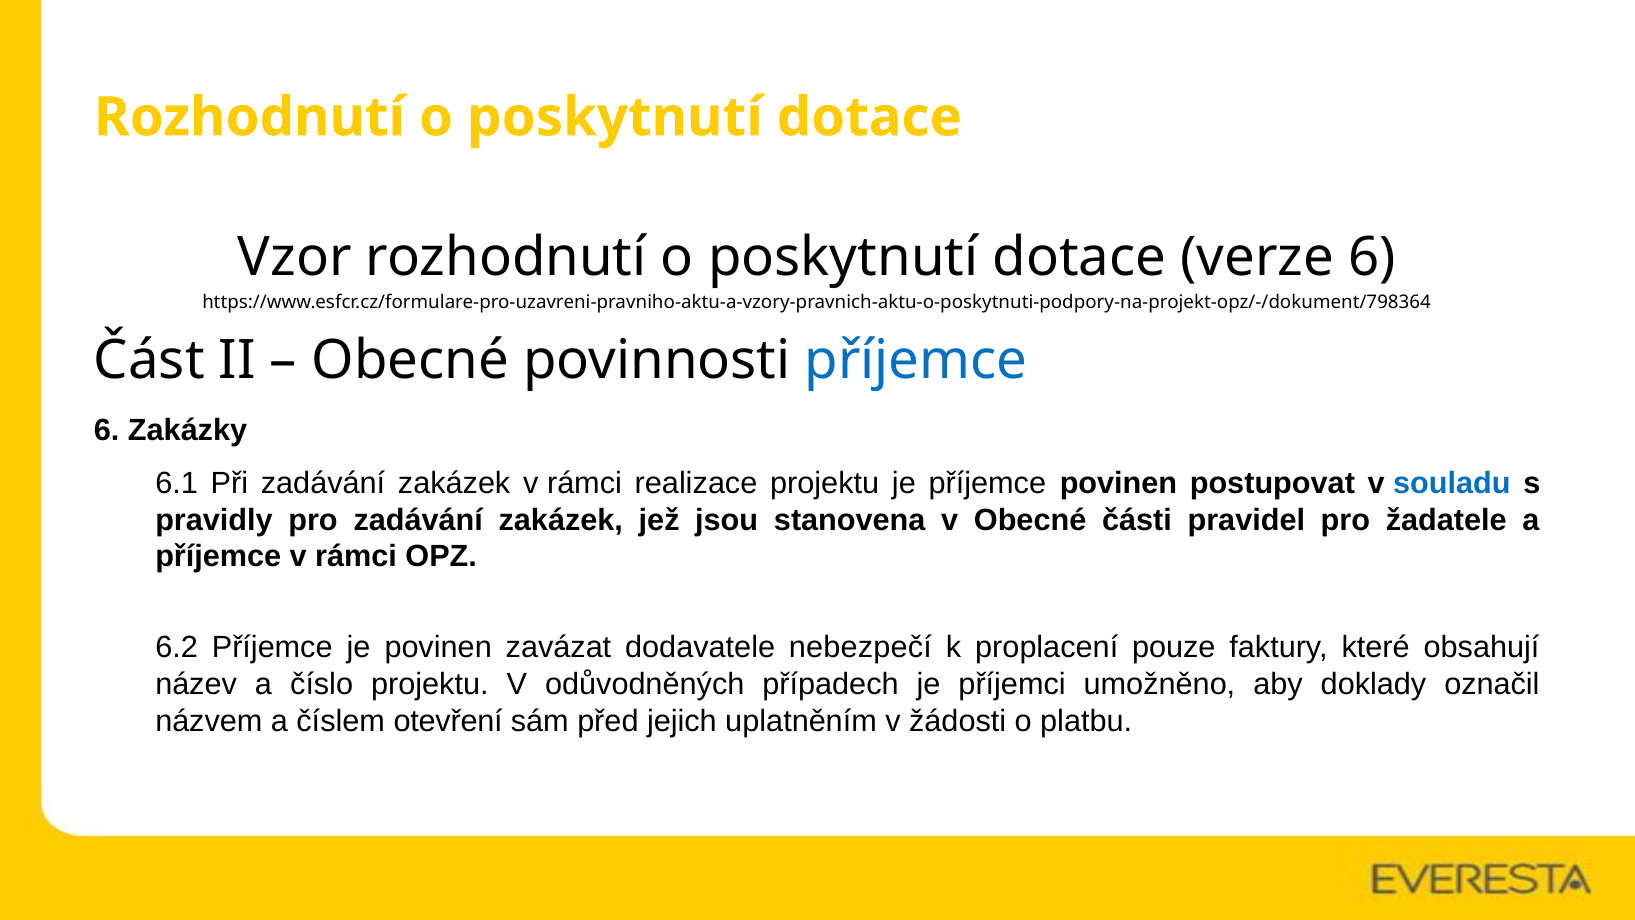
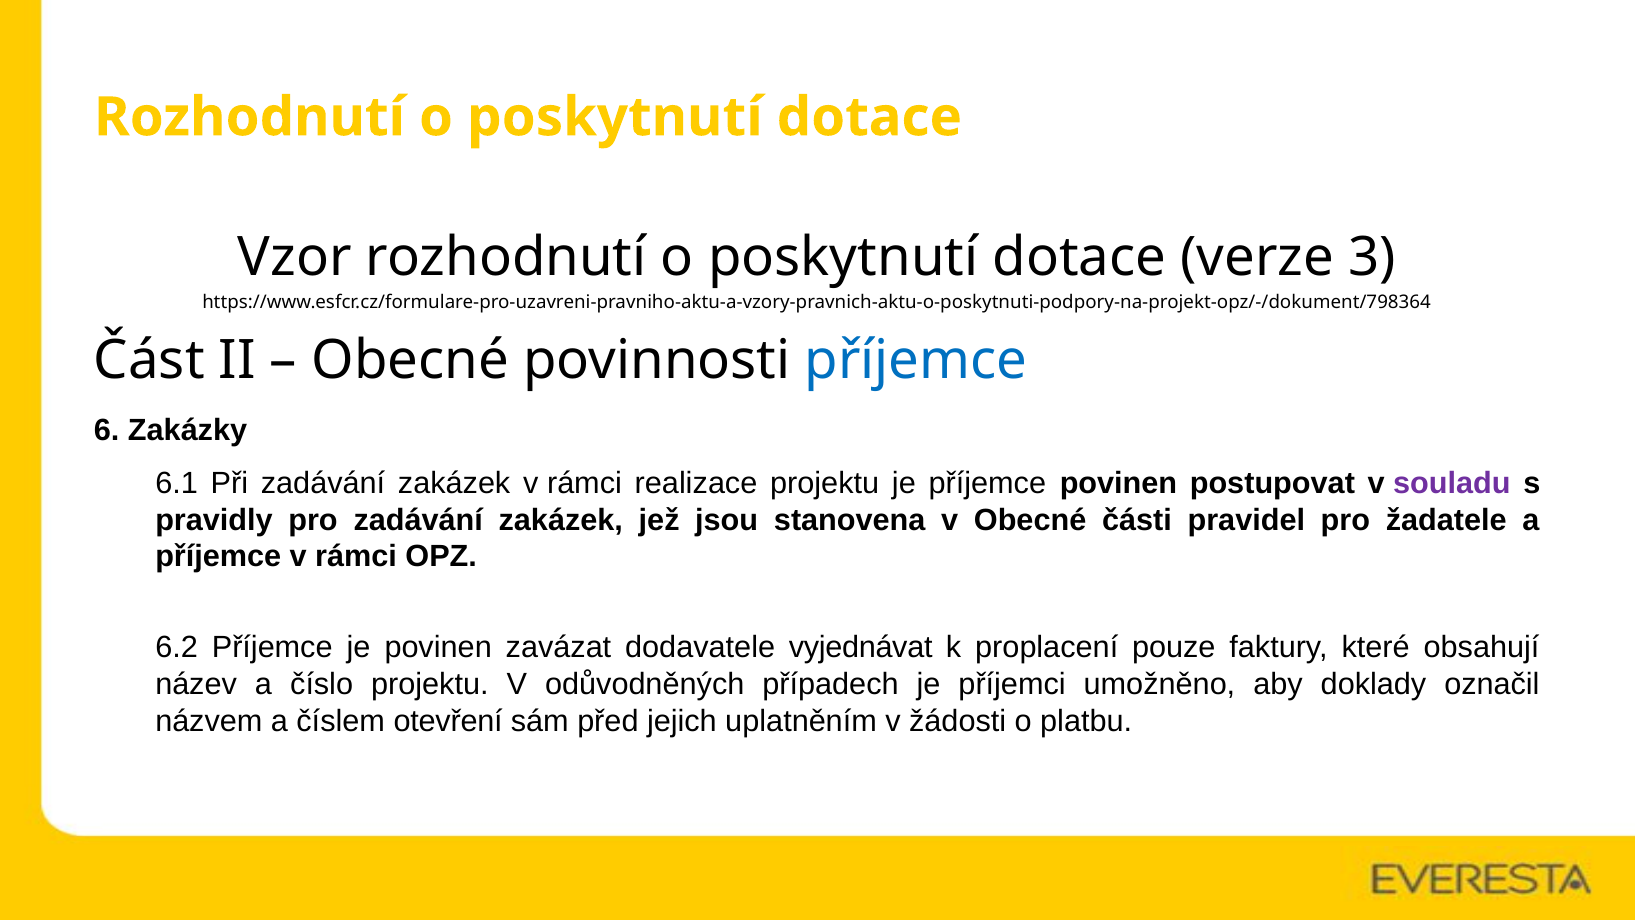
verze 6: 6 -> 3 (1372, 257)
souladu colour: blue -> purple (1452, 483)
nebezpečí: nebezpečí -> vyjednávat (861, 647)
